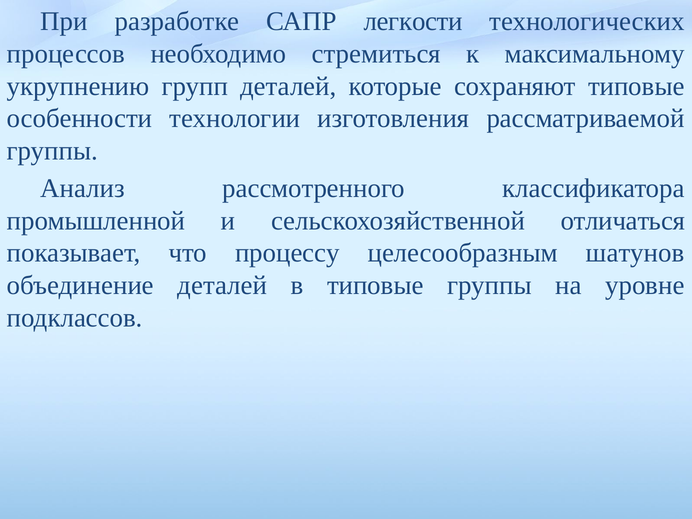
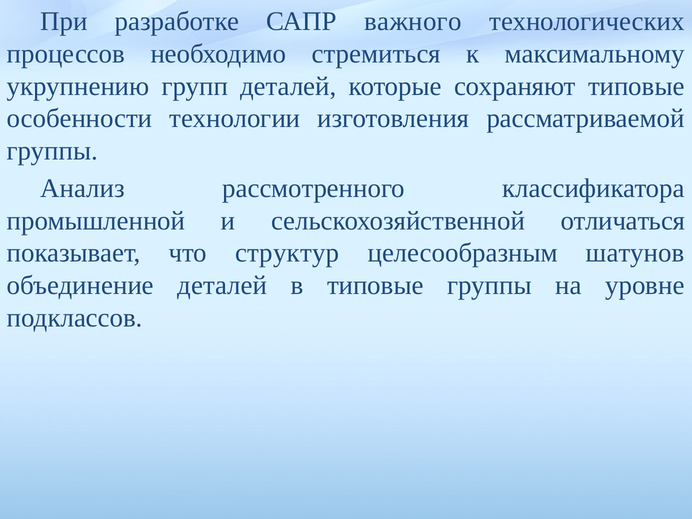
легкости: легкости -> важного (413, 21)
процессу: процессу -> структур (287, 253)
